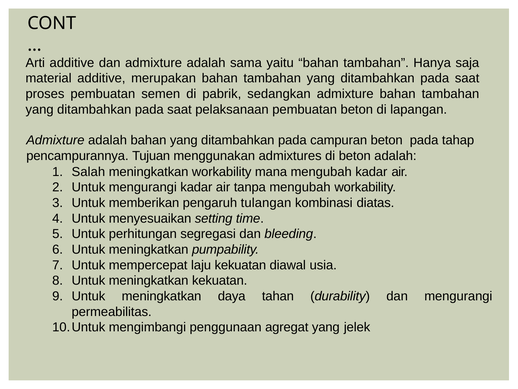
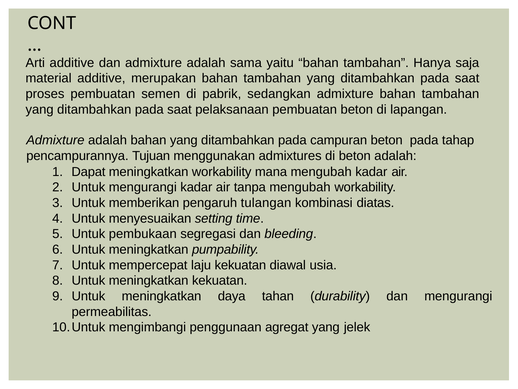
Salah: Salah -> Dapat (88, 172)
perhitungan: perhitungan -> pembukaan (143, 234)
